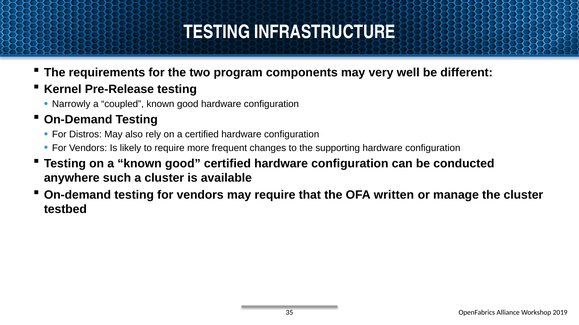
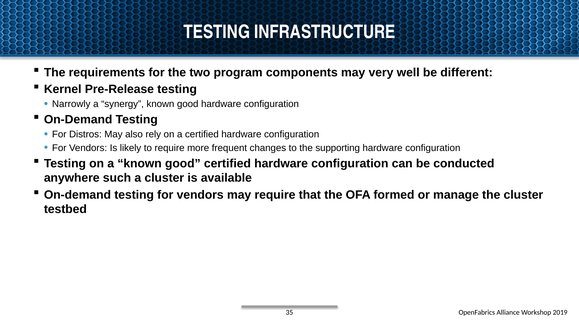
coupled: coupled -> synergy (123, 104)
written: written -> formed (394, 195)
